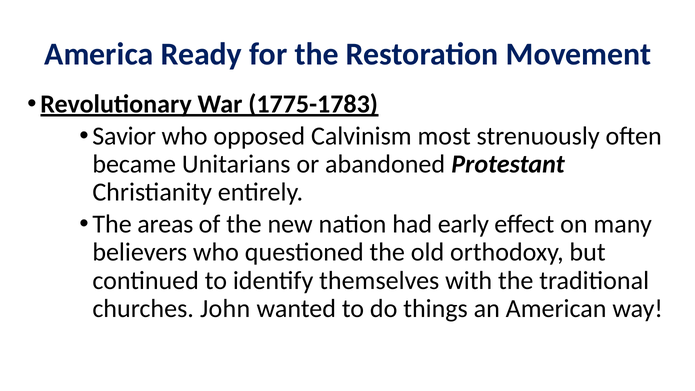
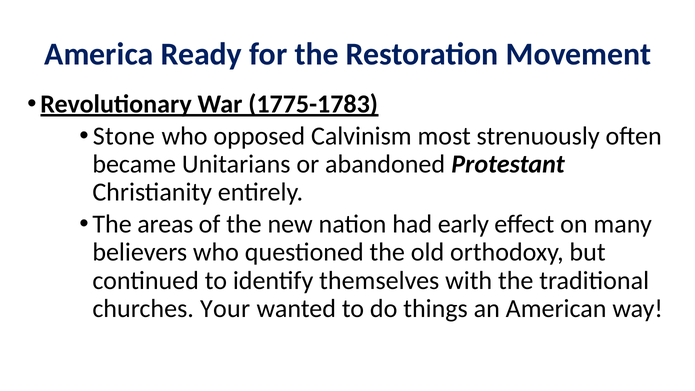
Savior: Savior -> Stone (124, 136)
John: John -> Your (225, 309)
